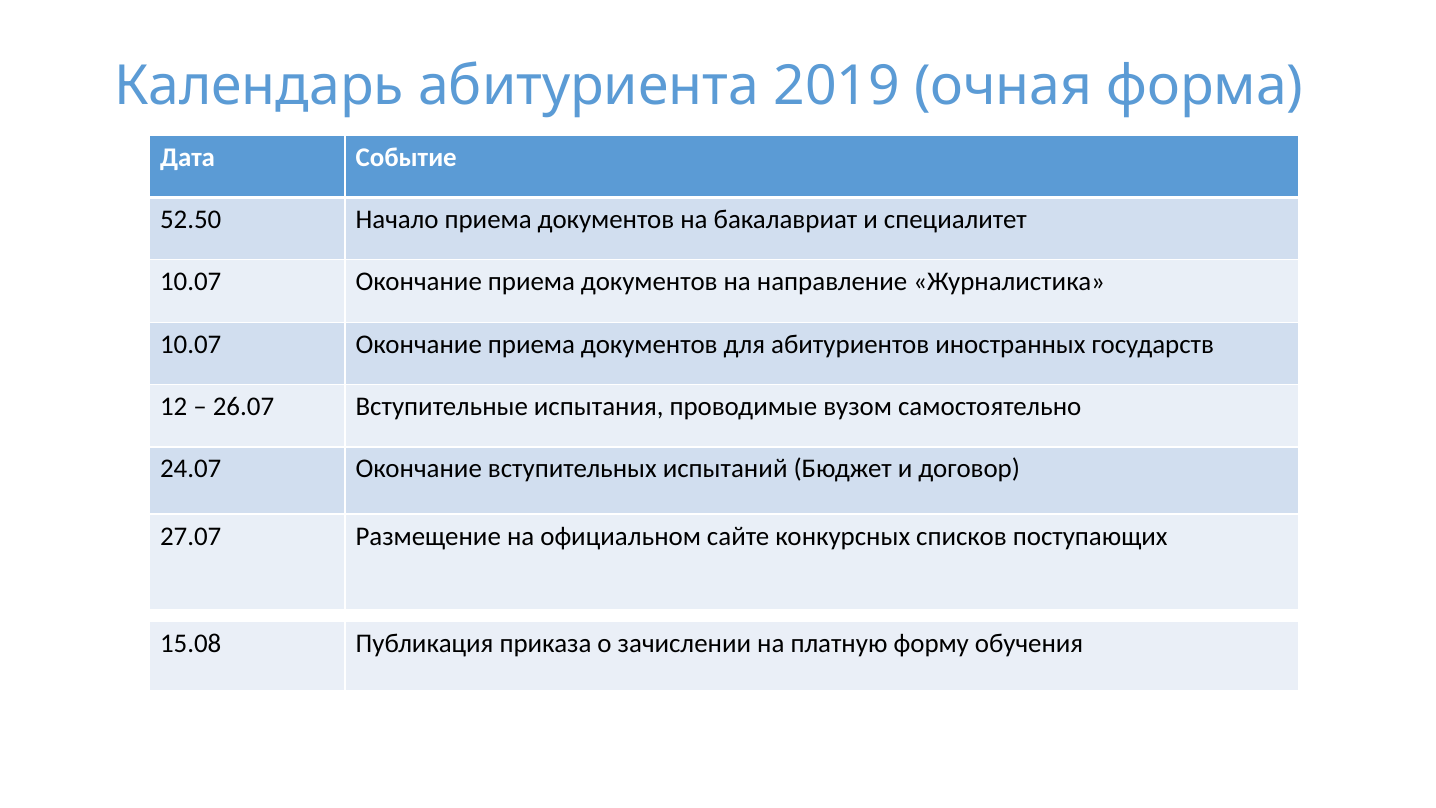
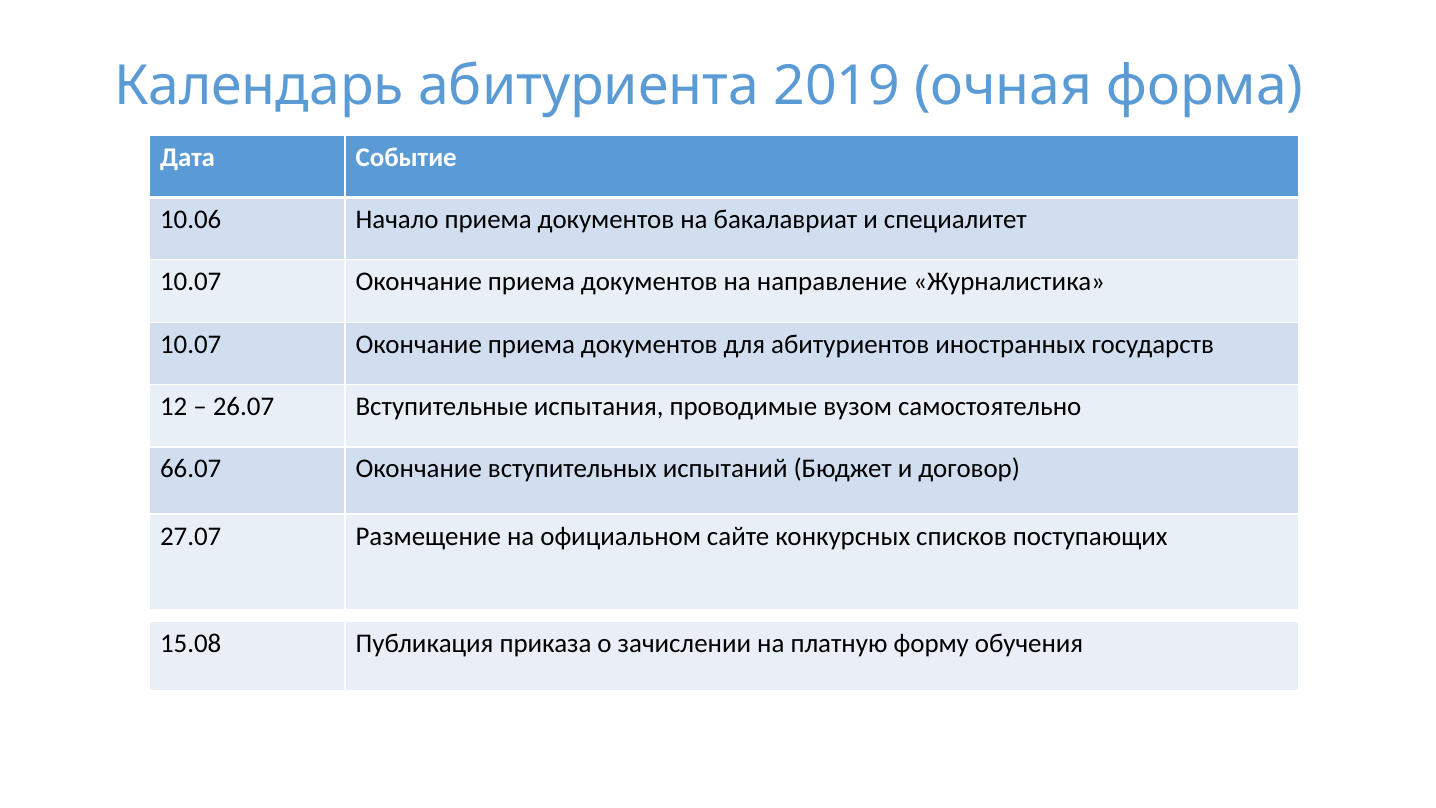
52.50: 52.50 -> 10.06 (191, 220)
24.07: 24.07 -> 66.07 (191, 469)
